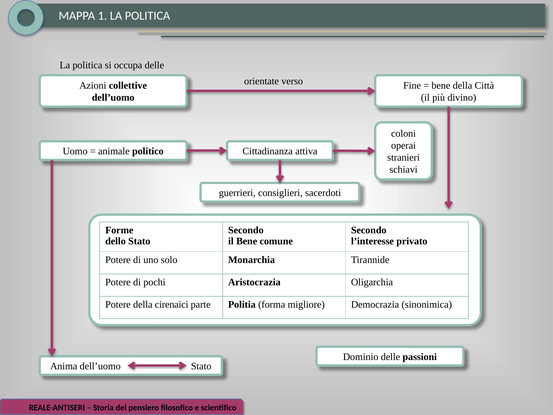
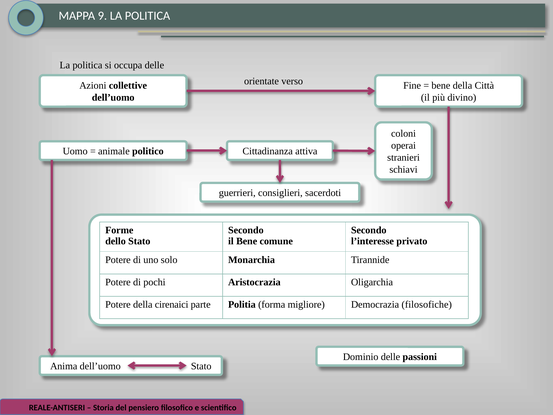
1: 1 -> 9 (102, 16)
sinonimica: sinonimica -> filosofiche (427, 305)
